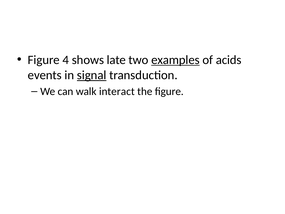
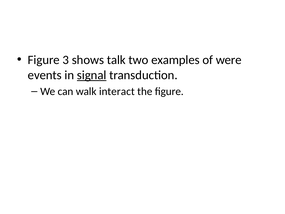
4: 4 -> 3 (66, 60)
late: late -> talk (116, 60)
examples underline: present -> none (175, 60)
acids: acids -> were (229, 60)
